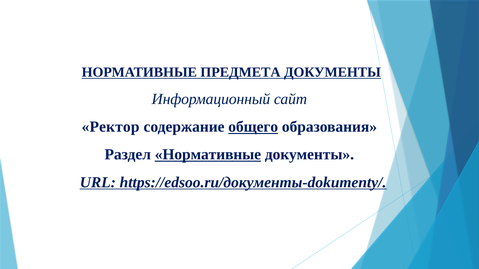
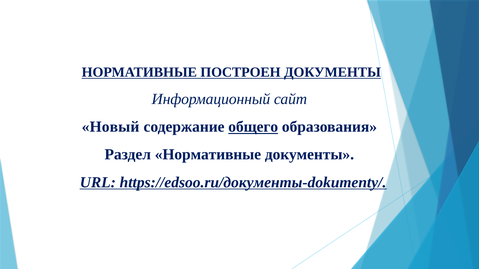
ПРЕДМЕТА: ПРЕДМЕТА -> ПОСТРОЕН (240, 72)
Ректор: Ректор -> Новый (111, 127)
Нормативные underline: present -> none (208, 155)
